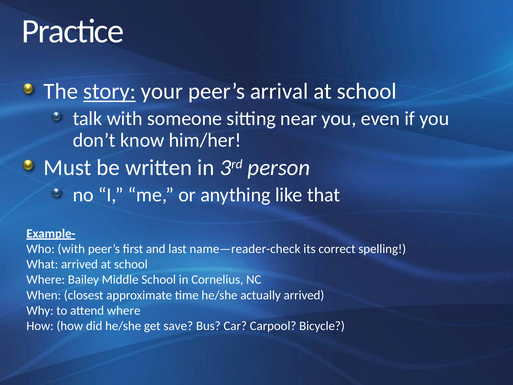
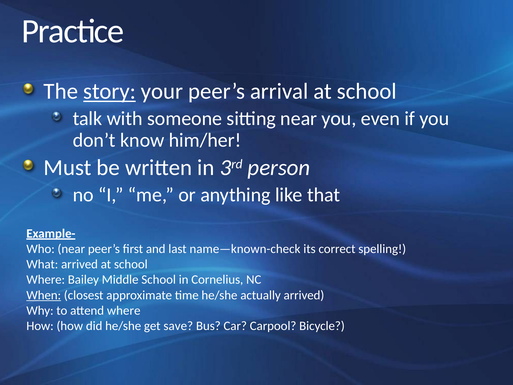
Who with: with -> near (71, 249)
name—reader-check: name—reader-check -> name—known-check (245, 249)
When underline: none -> present (44, 295)
